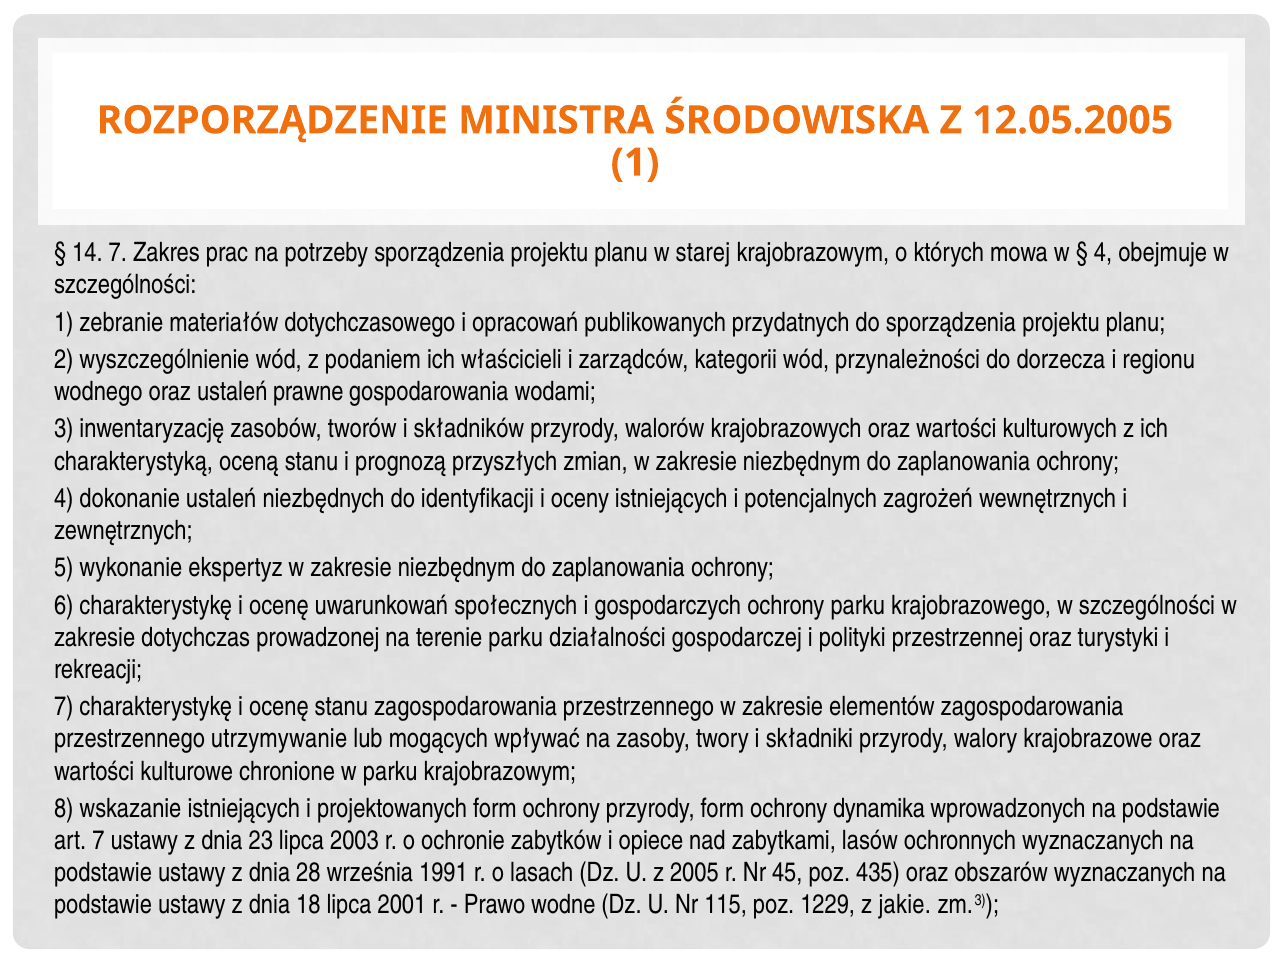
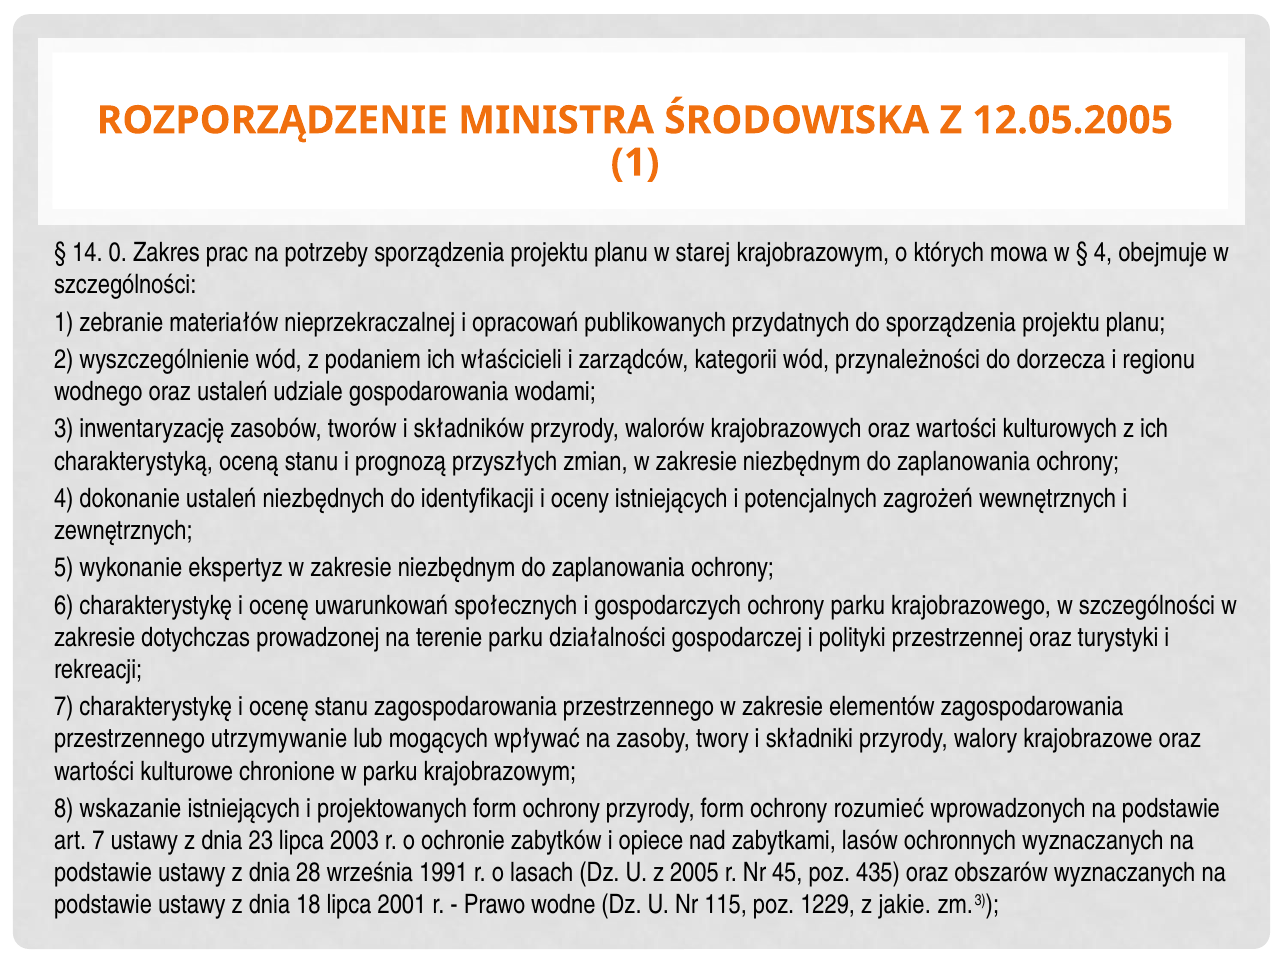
14 7: 7 -> 0 (118, 253)
dotychczasowego: dotychczasowego -> nieprzekraczalnej (370, 322)
prawne: prawne -> udziale (308, 392)
dynamika: dynamika -> rozumieć (879, 809)
